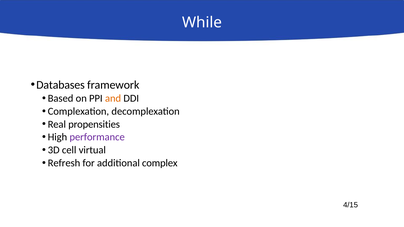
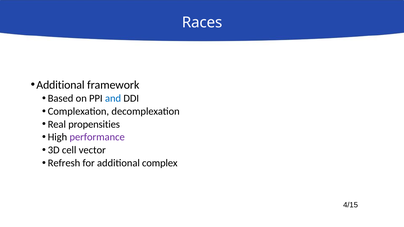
While: While -> Races (202, 22)
Databases: Databases -> Additional (60, 85)
and colour: orange -> blue (113, 99)
virtual: virtual -> vector (92, 150)
